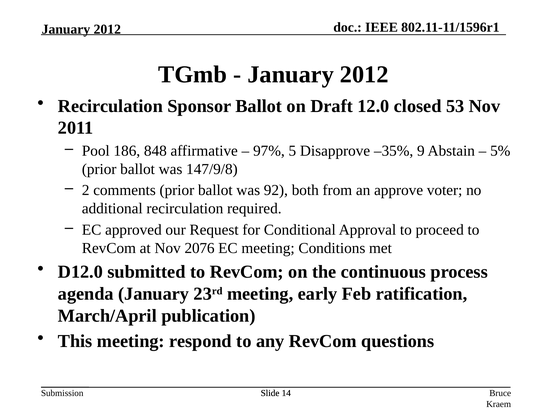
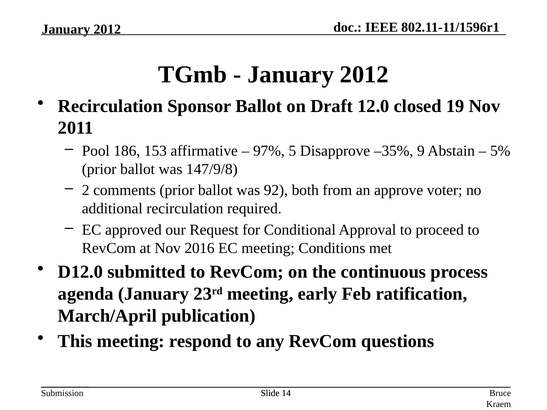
53: 53 -> 19 (455, 106)
848: 848 -> 153 (155, 151)
2076: 2076 -> 2016 (200, 248)
